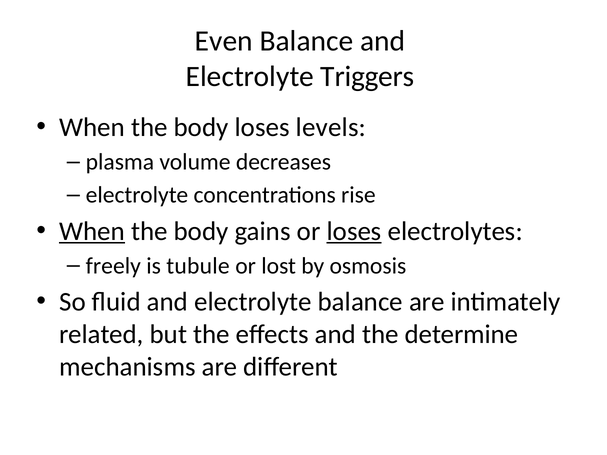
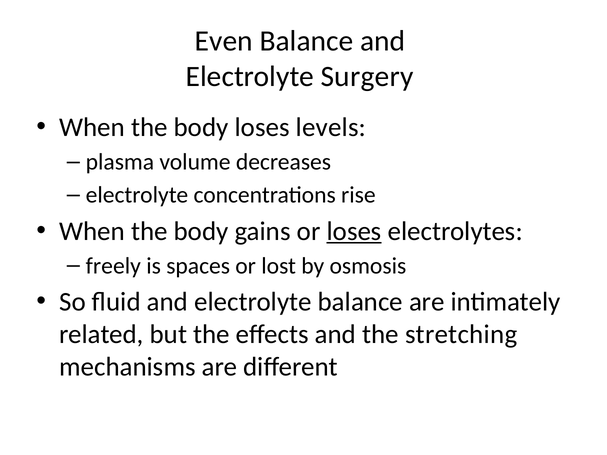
Triggers: Triggers -> Surgery (367, 76)
When underline: present -> none (92, 231)
tubule: tubule -> spaces (198, 266)
determine: determine -> stretching (461, 335)
